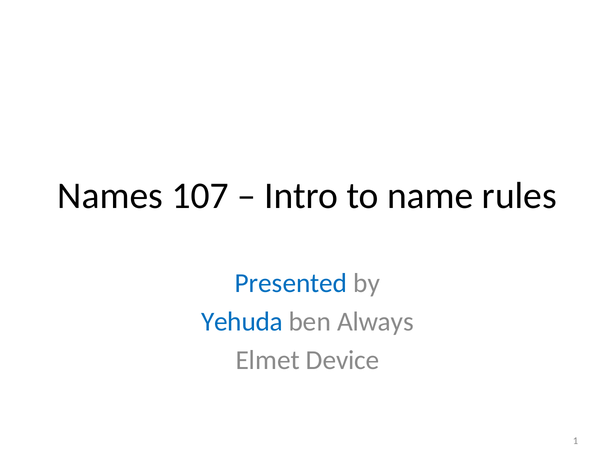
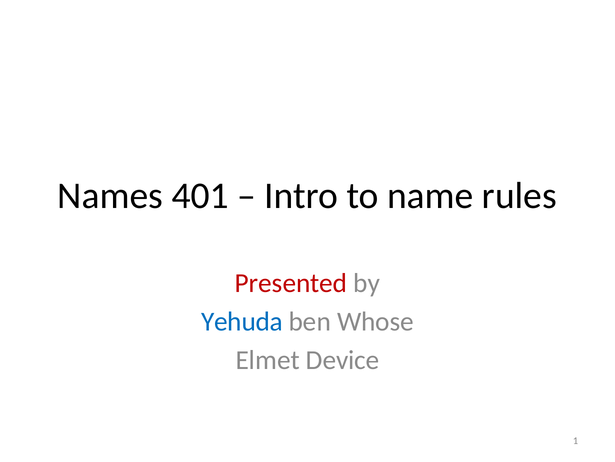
107: 107 -> 401 (200, 195)
Presented colour: blue -> red (291, 283)
Always: Always -> Whose (375, 321)
